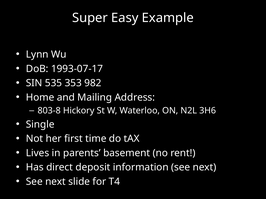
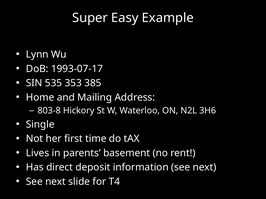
982: 982 -> 385 (93, 83)
